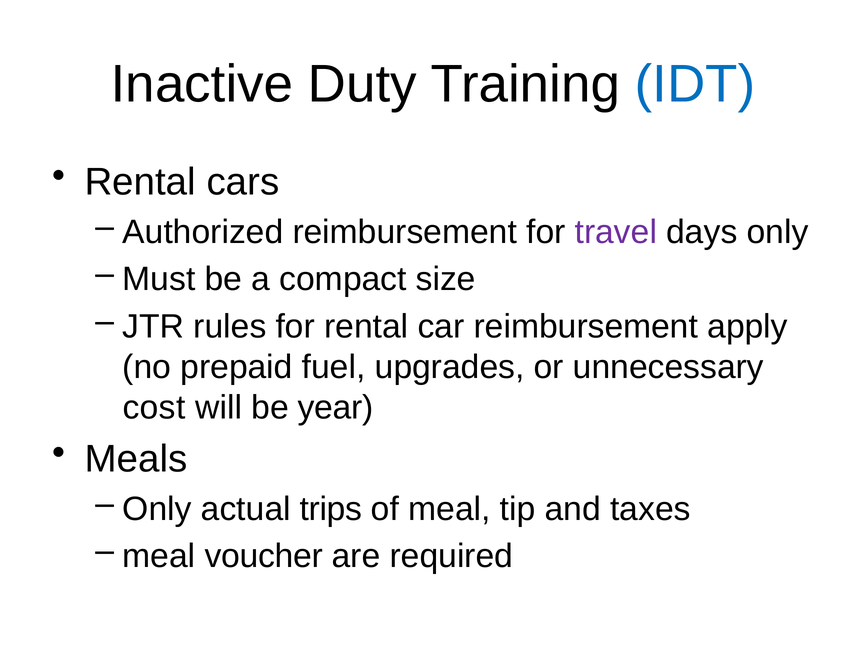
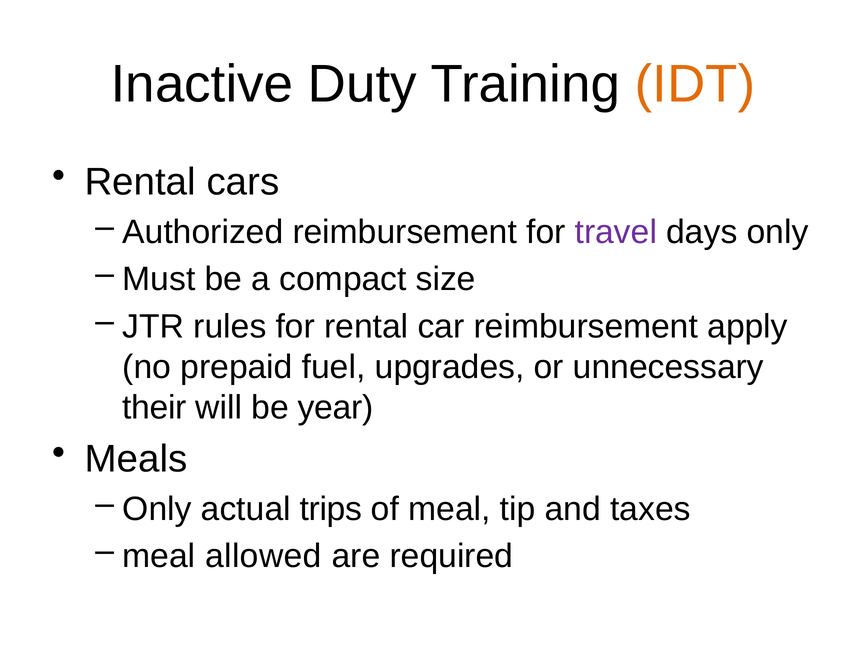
IDT colour: blue -> orange (695, 84)
cost: cost -> their (154, 407)
voucher: voucher -> allowed (263, 556)
